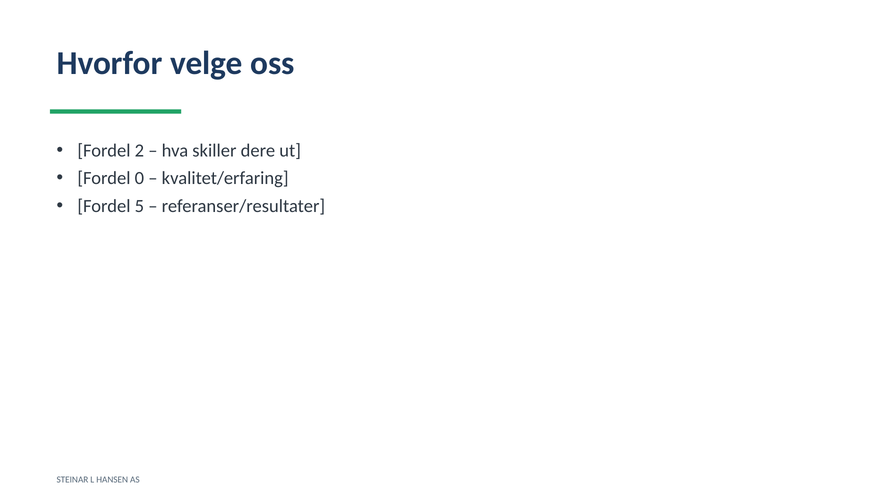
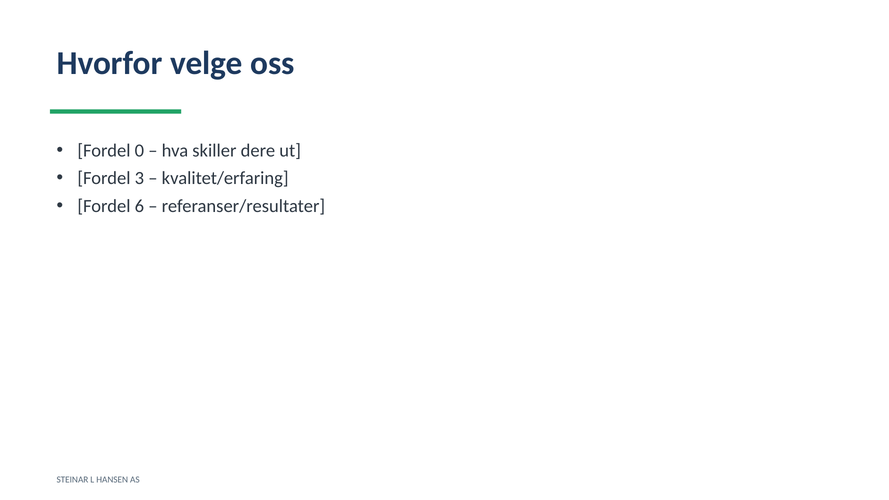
2: 2 -> 0 (139, 151)
0: 0 -> 3 (139, 178)
5: 5 -> 6 (139, 206)
